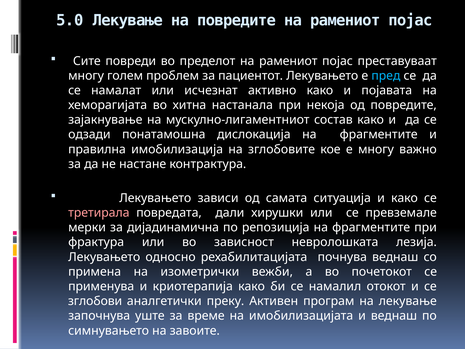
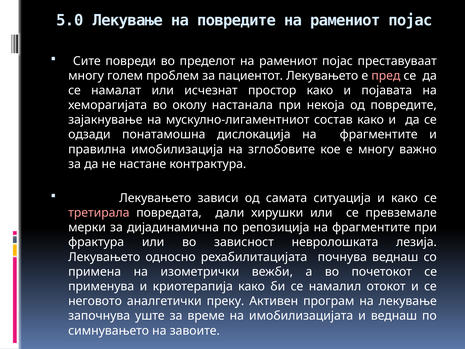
пред colour: light blue -> pink (386, 76)
активно: активно -> простор (272, 90)
хитна: хитна -> околу (189, 105)
зглобови: зглобови -> неговото (95, 301)
